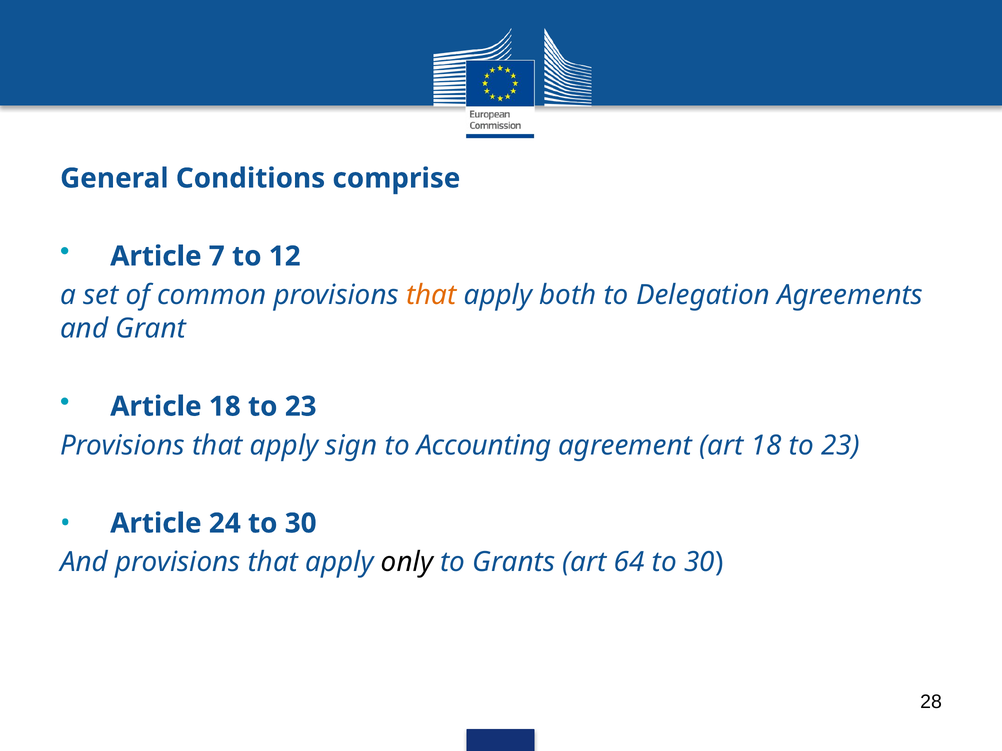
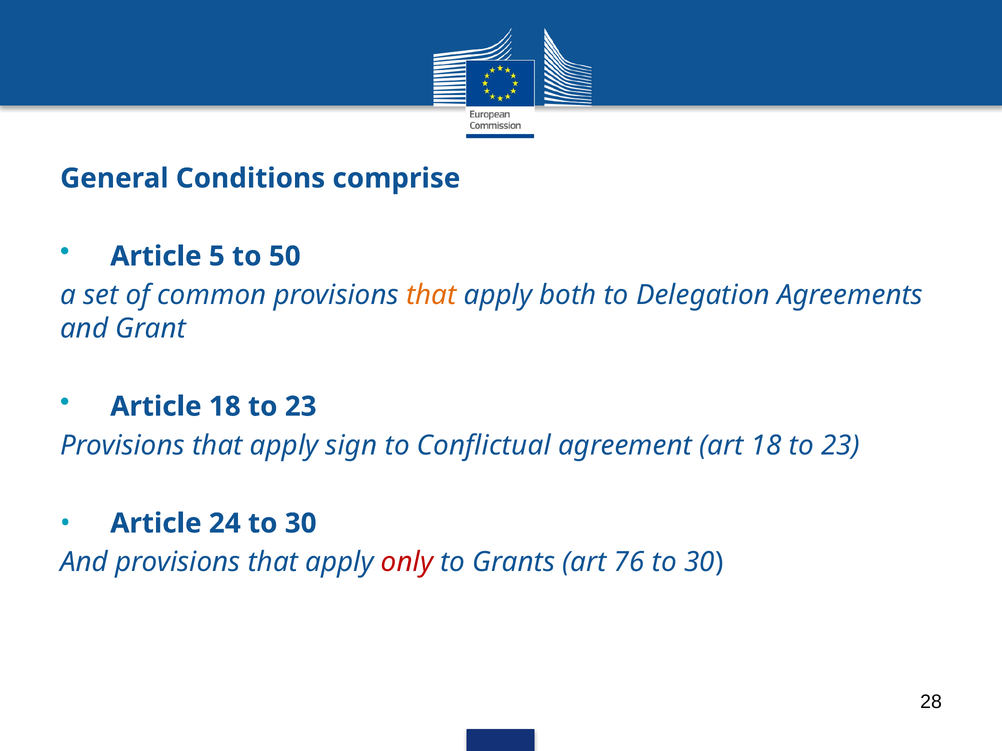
7: 7 -> 5 (217, 256)
12: 12 -> 50 (285, 256)
Accounting: Accounting -> Conflictual (484, 446)
only colour: black -> red (407, 563)
64: 64 -> 76 (629, 563)
